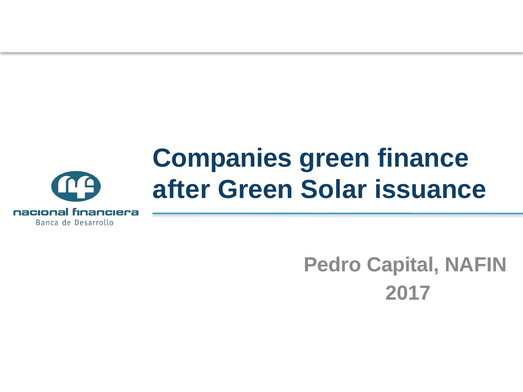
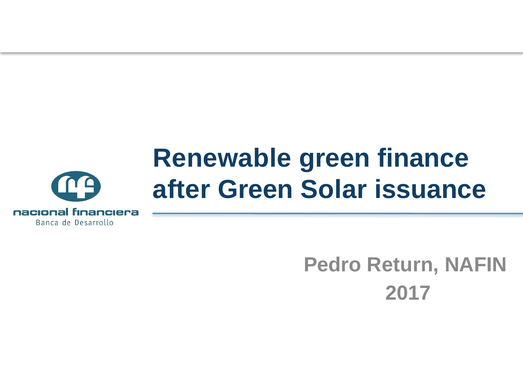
Companies: Companies -> Renewable (222, 158)
Capital: Capital -> Return (403, 265)
